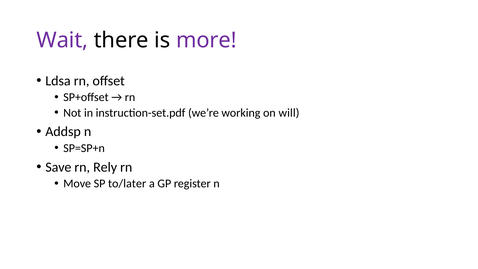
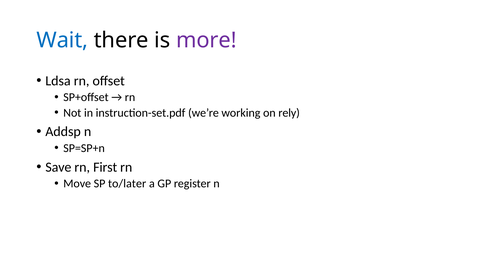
Wait colour: purple -> blue (62, 40)
will: will -> rely (289, 113)
Rely: Rely -> First (105, 167)
